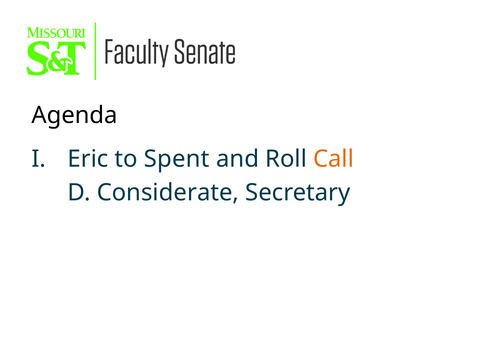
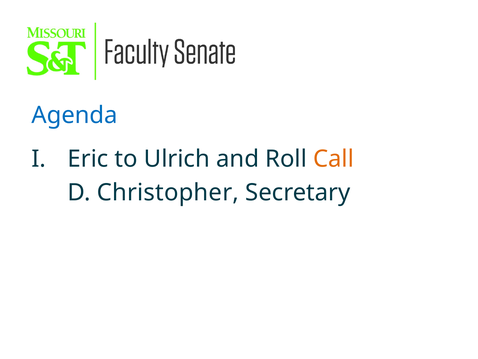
Agenda colour: black -> blue (75, 115)
Spent: Spent -> Ulrich (177, 159)
Considerate: Considerate -> Christopher (168, 192)
